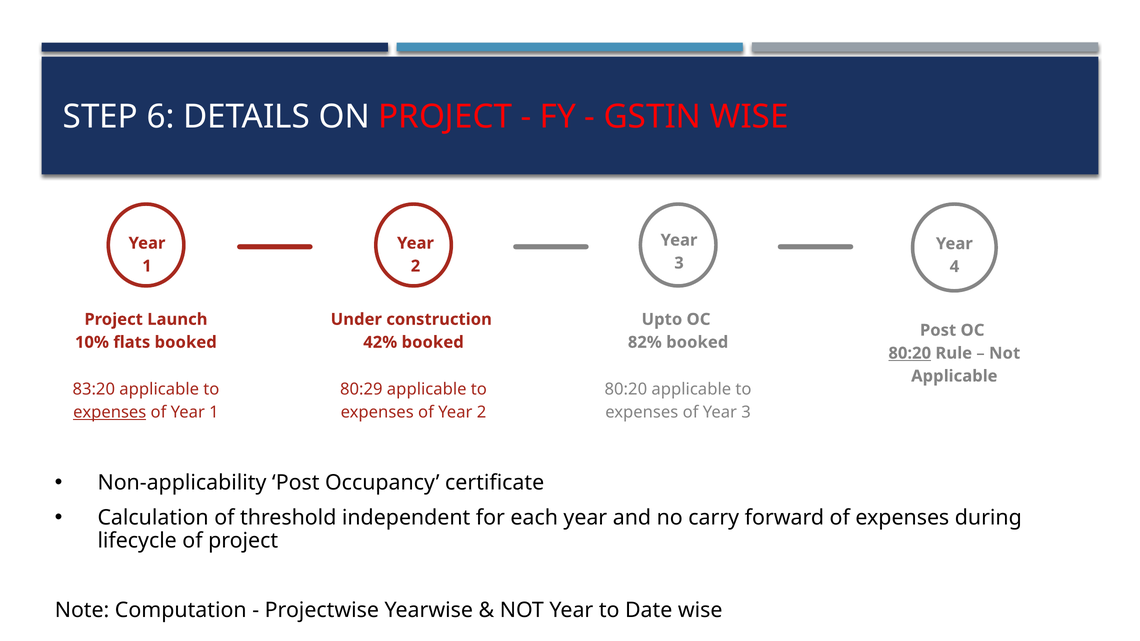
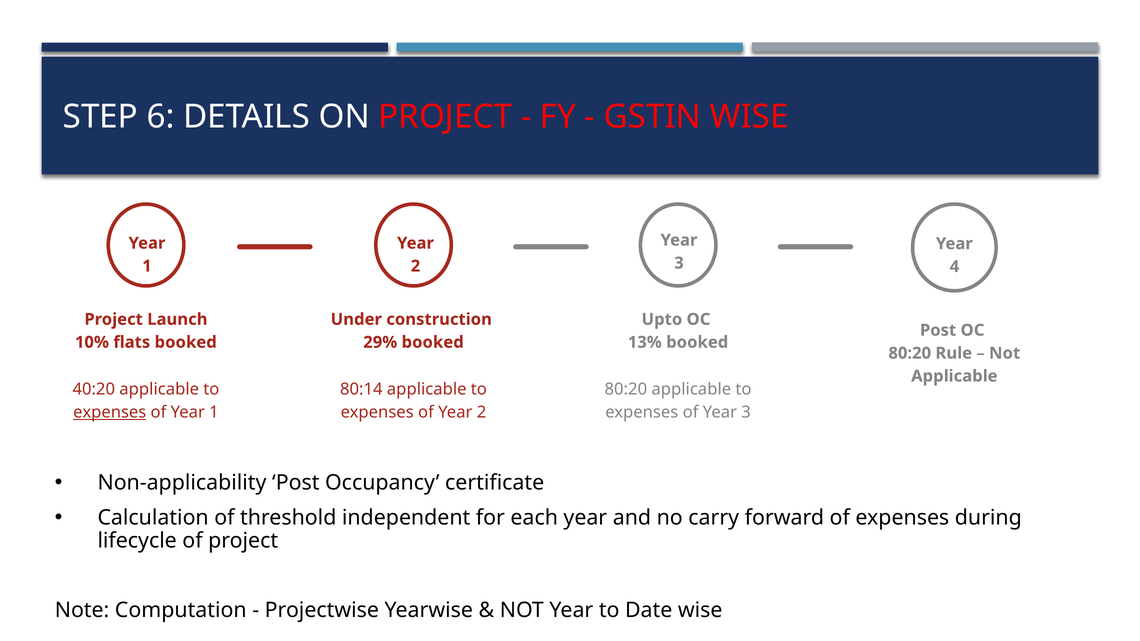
42%: 42% -> 29% (380, 342)
82%: 82% -> 13% (645, 342)
80:20 underline: present -> none (910, 353)
83:20: 83:20 -> 40:20 (94, 390)
80:29: 80:29 -> 80:14 (361, 390)
